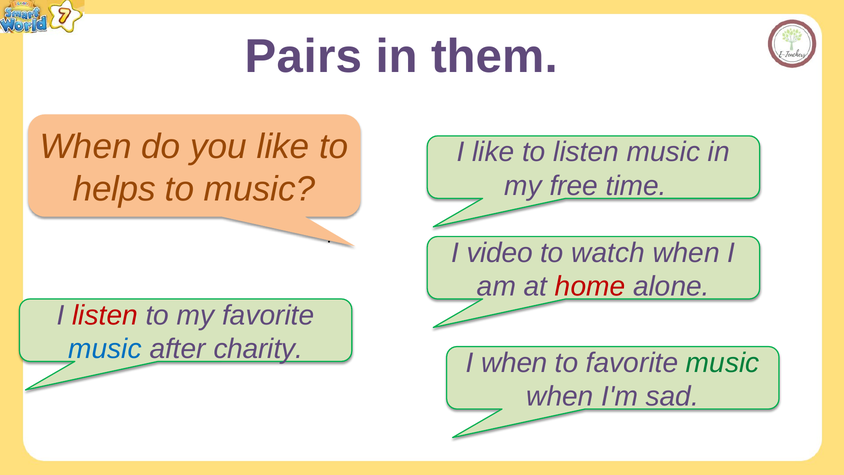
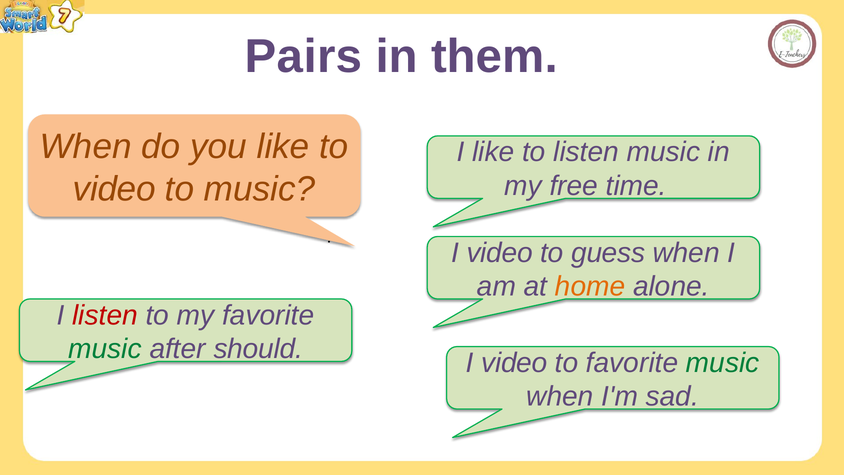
helps: helps -> video (114, 189)
watch: watch -> guess (608, 253)
home colour: red -> orange (590, 286)
music colour: blue -> green (105, 349)
charity: charity -> should (258, 349)
when: when -> video (514, 363)
